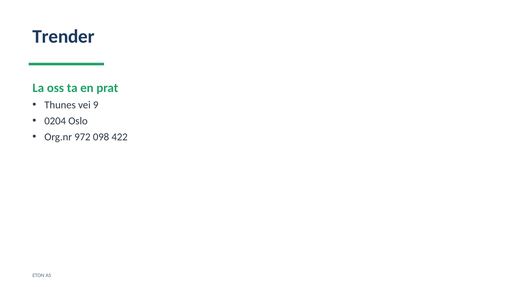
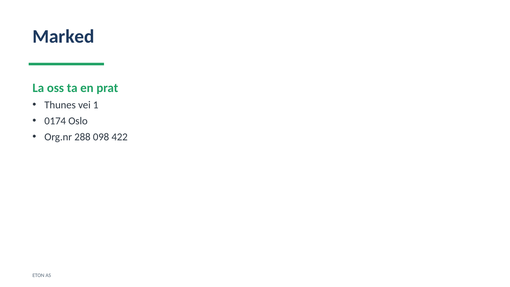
Trender: Trender -> Marked (63, 36)
9: 9 -> 1 (96, 105)
0204: 0204 -> 0174 (55, 121)
972: 972 -> 288 (82, 137)
